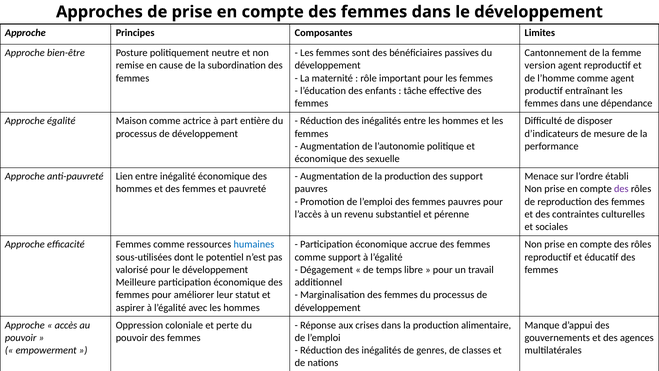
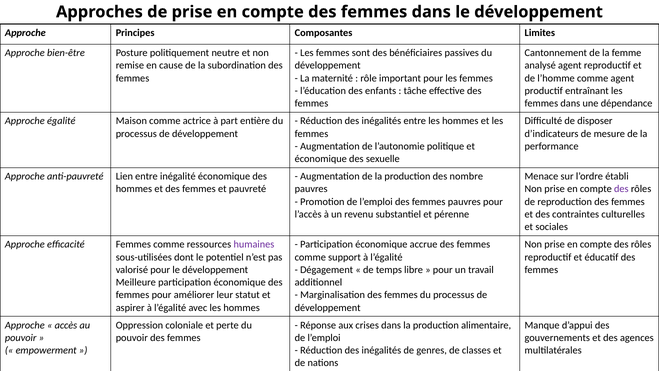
version: version -> analysé (540, 66)
des support: support -> nombre (466, 176)
humaines colour: blue -> purple (254, 244)
